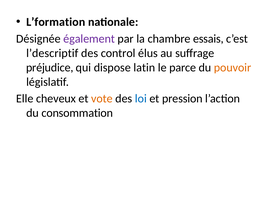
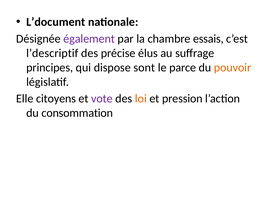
L’formation: L’formation -> L’document (56, 22)
control: control -> précise (118, 53)
préjudice: préjudice -> principes (50, 67)
latin: latin -> sont (144, 67)
cheveux: cheveux -> citoyens (56, 99)
vote colour: orange -> purple (102, 99)
loi colour: blue -> orange (141, 99)
